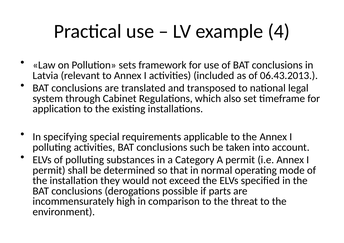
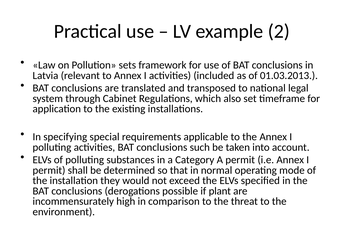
4: 4 -> 2 (279, 31)
06.43.2013: 06.43.2013 -> 01.03.2013 (289, 75)
parts: parts -> plant (220, 191)
